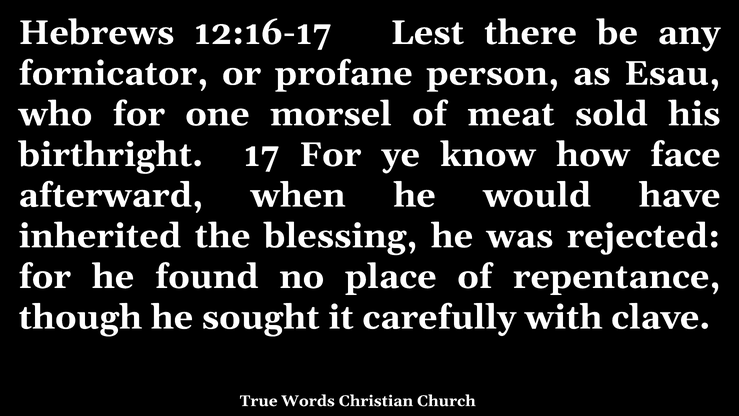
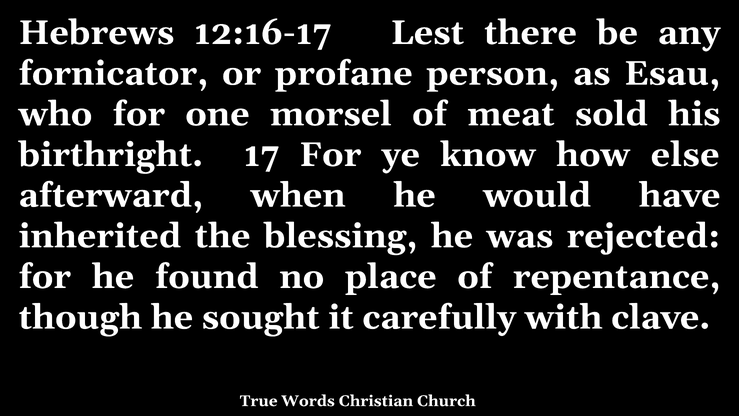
face: face -> else (685, 155)
